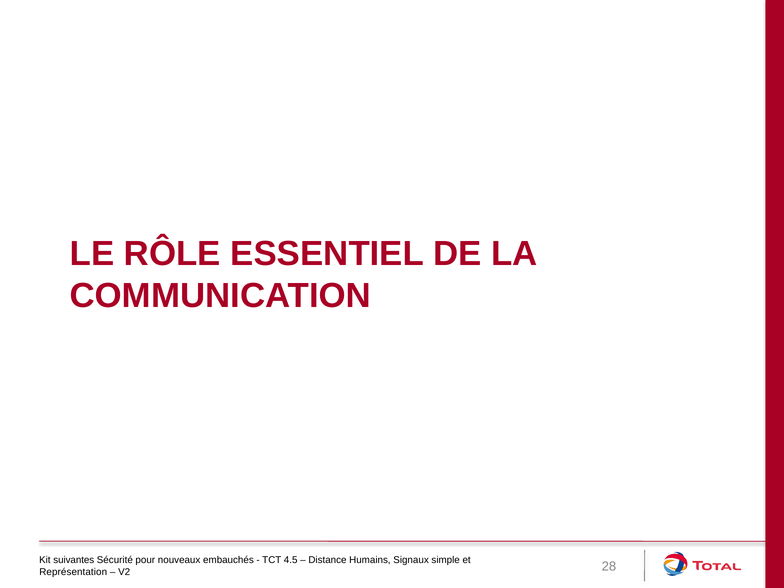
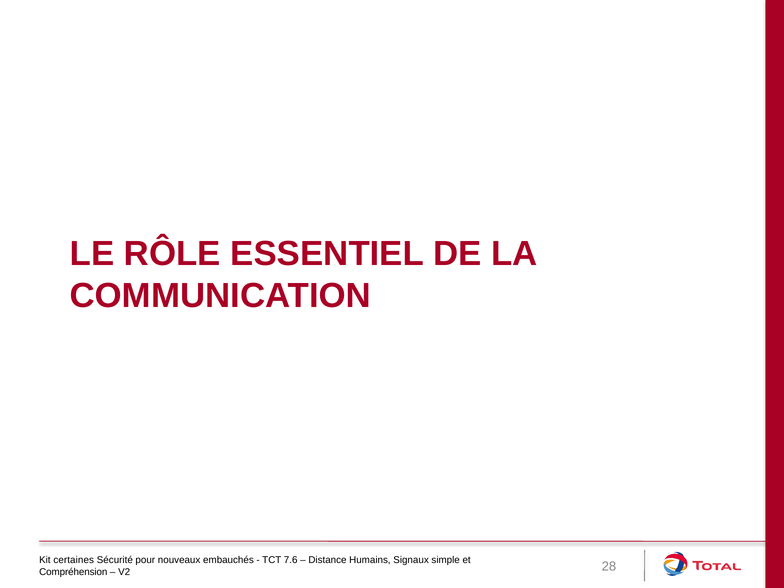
suivantes: suivantes -> certaines (74, 560)
4.5: 4.5 -> 7.6 (291, 560)
Représentation: Représentation -> Compréhension (73, 572)
